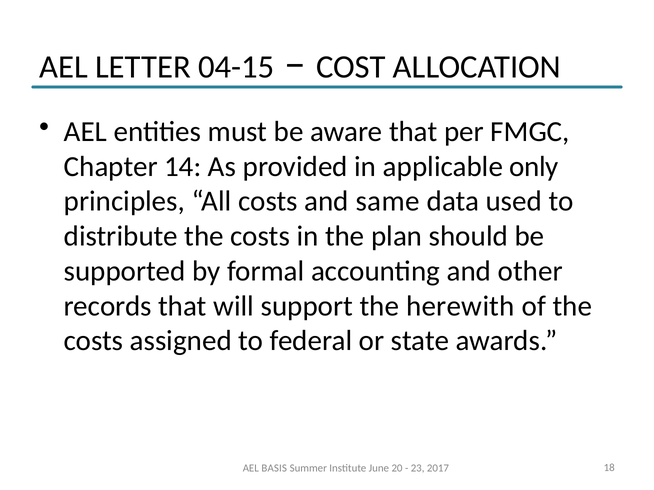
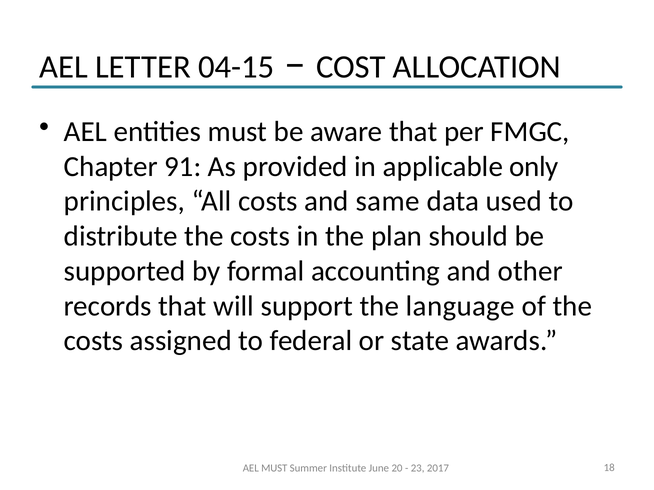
14: 14 -> 91 (183, 167)
herewith: herewith -> language (460, 306)
AEL BASIS: BASIS -> MUST (274, 468)
